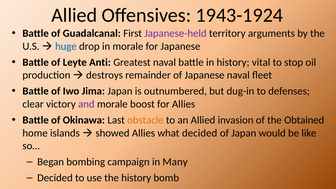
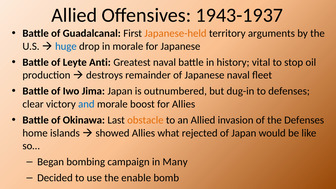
1943-1924: 1943-1924 -> 1943-1937 (239, 15)
Japanese-held colour: purple -> orange (175, 33)
and colour: purple -> blue (86, 104)
the Obtained: Obtained -> Defenses (304, 120)
what decided: decided -> rejected (200, 133)
the history: history -> enable (136, 178)
